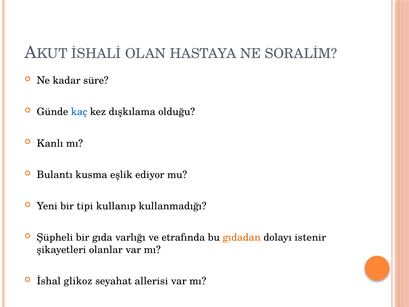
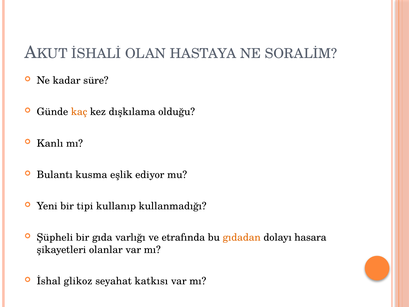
kaç colour: blue -> orange (79, 112)
istenir: istenir -> hasara (310, 237)
allerisi: allerisi -> katkısı (151, 281)
